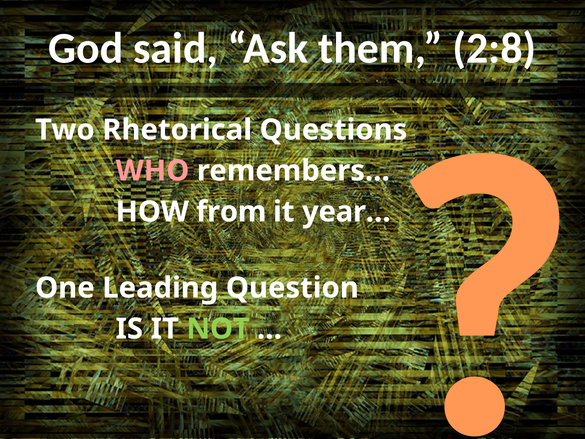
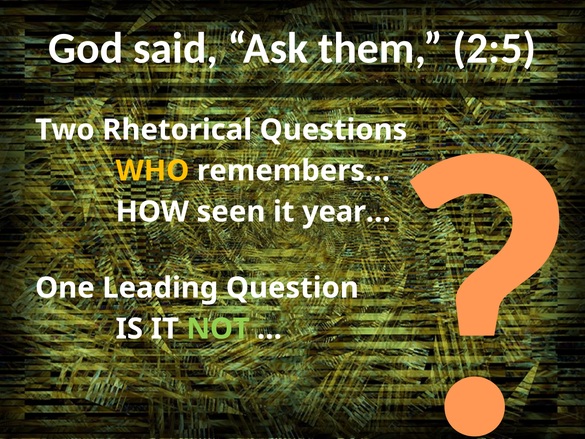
2:8: 2:8 -> 2:5 (494, 48)
WHO colour: pink -> yellow (152, 171)
from: from -> seen (231, 212)
